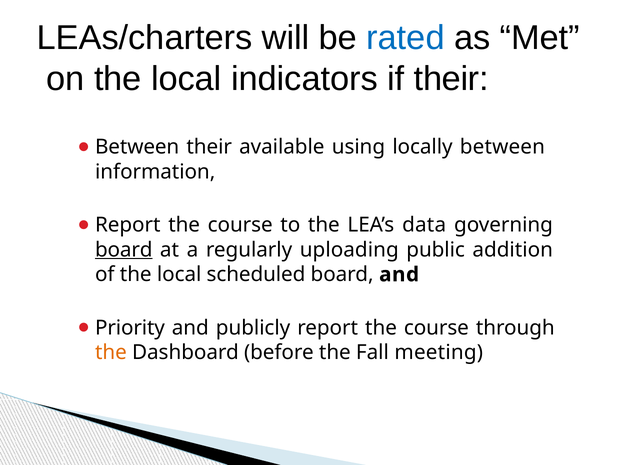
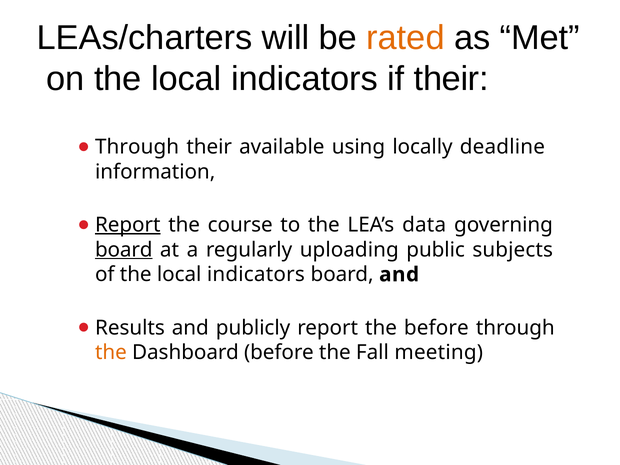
rated colour: blue -> orange (406, 38)
Between: Between -> Through (137, 147)
locally between: between -> deadline (502, 147)
Report underline: none -> present (128, 225)
addition: addition -> subjects (513, 250)
of the local scheduled: scheduled -> indicators (256, 275)
Priority: Priority -> Results (130, 328)
publicly report the course: course -> before (436, 328)
